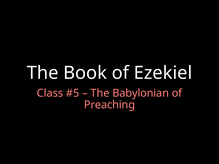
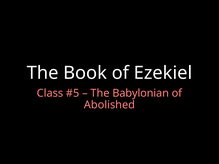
Preaching: Preaching -> Abolished (109, 105)
